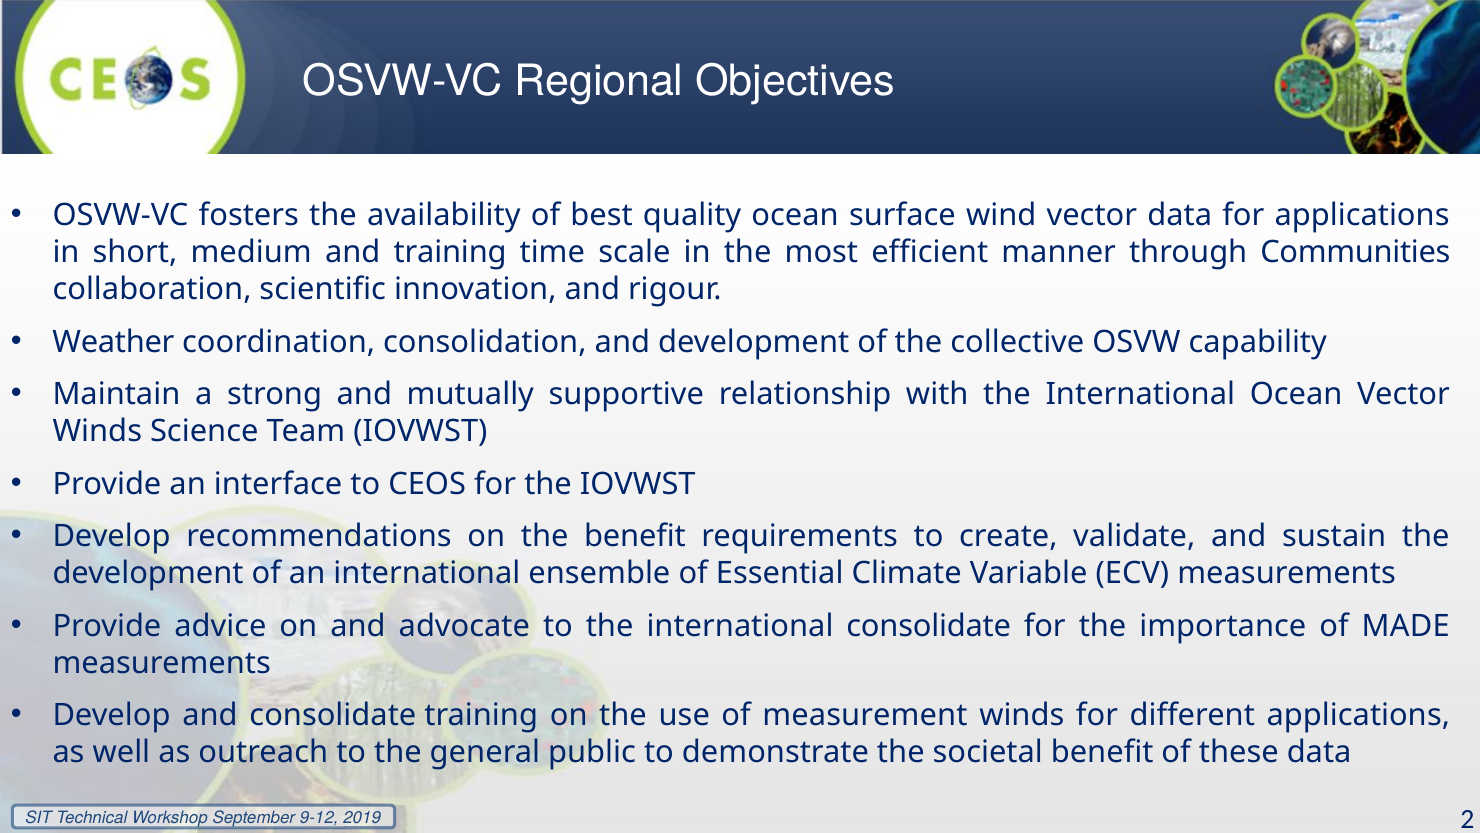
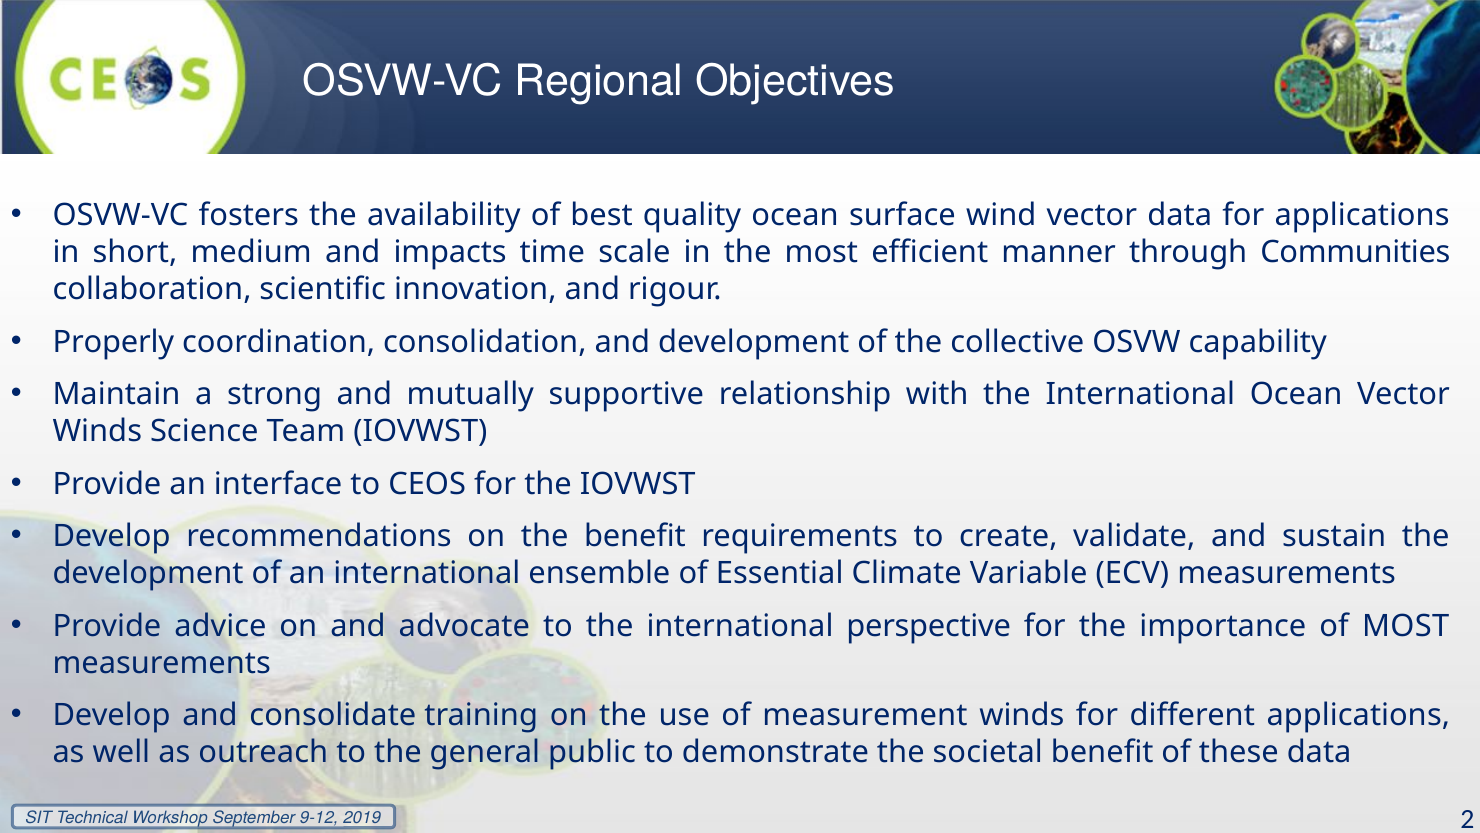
and training: training -> impacts (450, 252)
Weather: Weather -> Properly (113, 342)
international consolidate: consolidate -> perspective (929, 626)
of MADE: MADE -> MOST (1406, 626)
